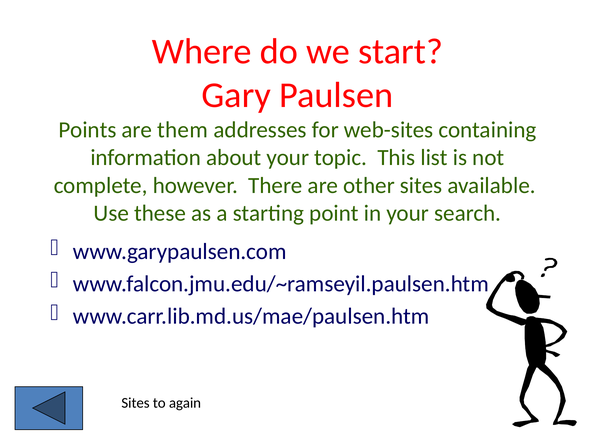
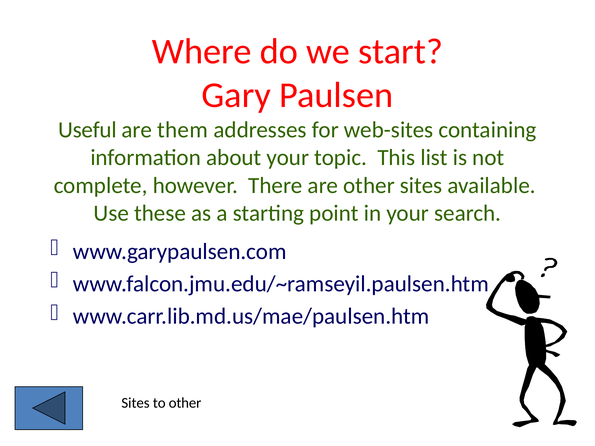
Points: Points -> Useful (88, 130)
to again: again -> other (185, 403)
